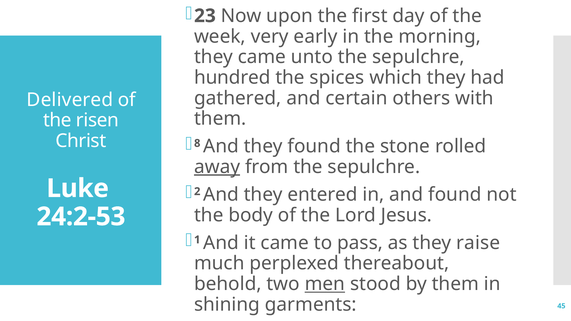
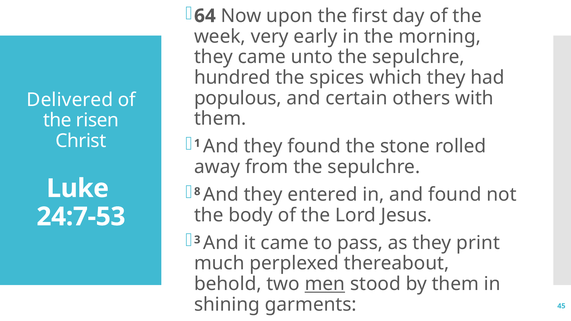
23: 23 -> 64 (205, 16)
gathered: gathered -> populous (238, 98)
8: 8 -> 1 (197, 143)
away underline: present -> none (217, 167)
2: 2 -> 8 (197, 192)
24:2-53: 24:2-53 -> 24:7-53 (81, 217)
1: 1 -> 3 (197, 240)
raise: raise -> print (478, 243)
